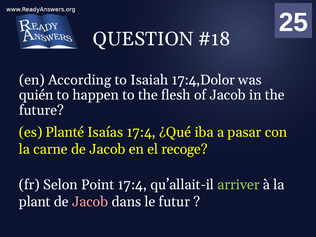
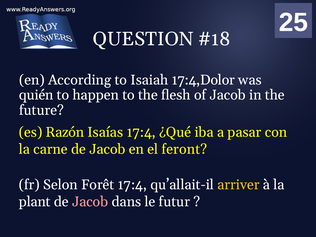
Planté: Planté -> Razón (65, 132)
recoge: recoge -> feront (184, 149)
Point: Point -> Forêt (98, 185)
arriver colour: light green -> yellow (238, 185)
